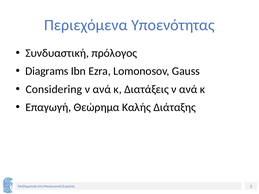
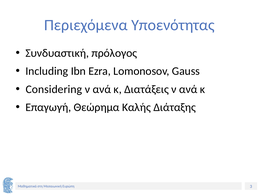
Diagrams: Diagrams -> Including (47, 71)
